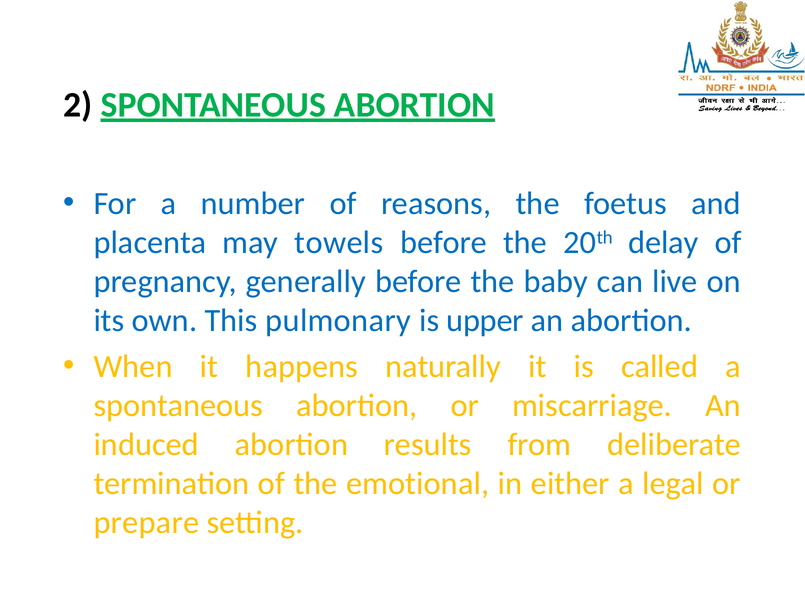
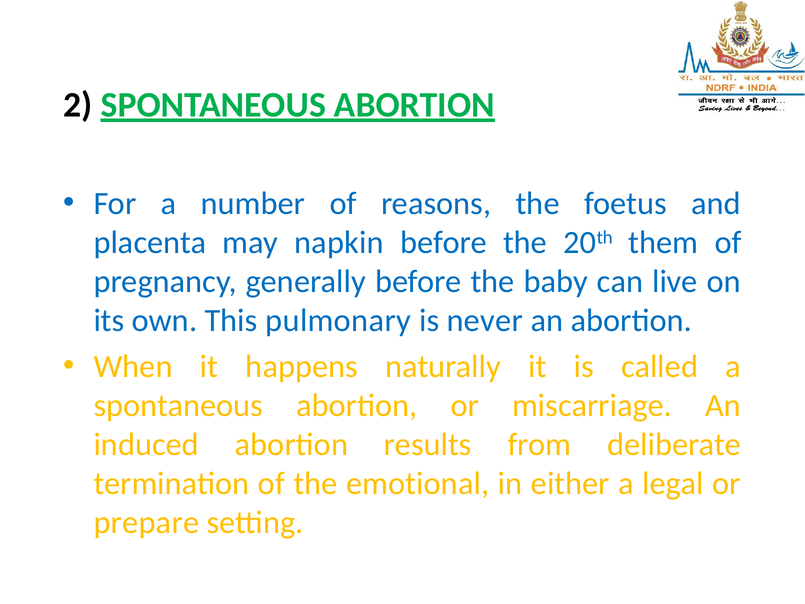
towels: towels -> napkin (339, 242)
delay: delay -> them (663, 242)
upper: upper -> never (485, 320)
